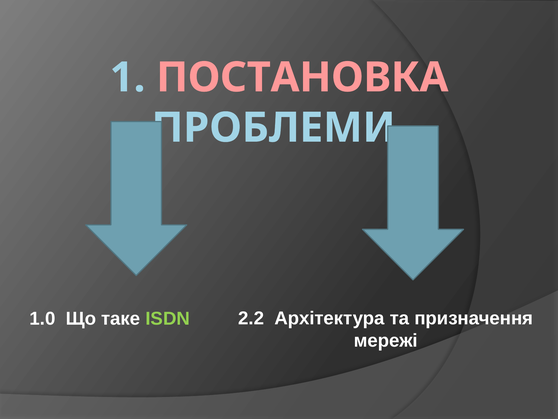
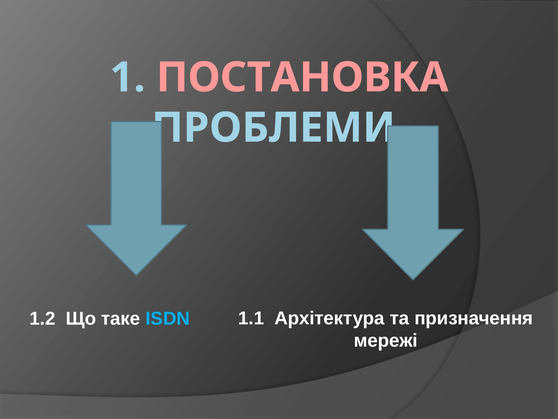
2.2: 2.2 -> 1.1 (251, 318)
1.0: 1.0 -> 1.2 (43, 318)
ISDN colour: light green -> light blue (168, 318)
